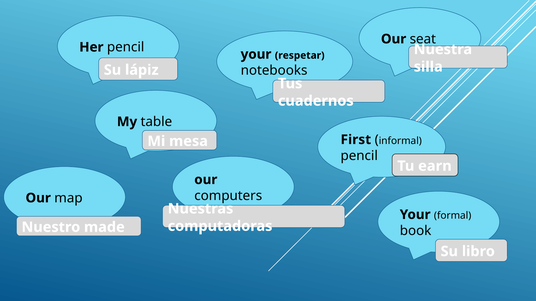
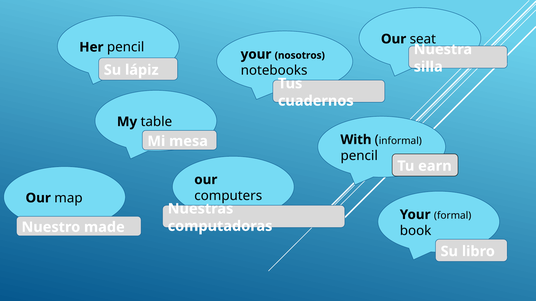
respetar: respetar -> nosotros (300, 55)
First: First -> With (356, 140)
